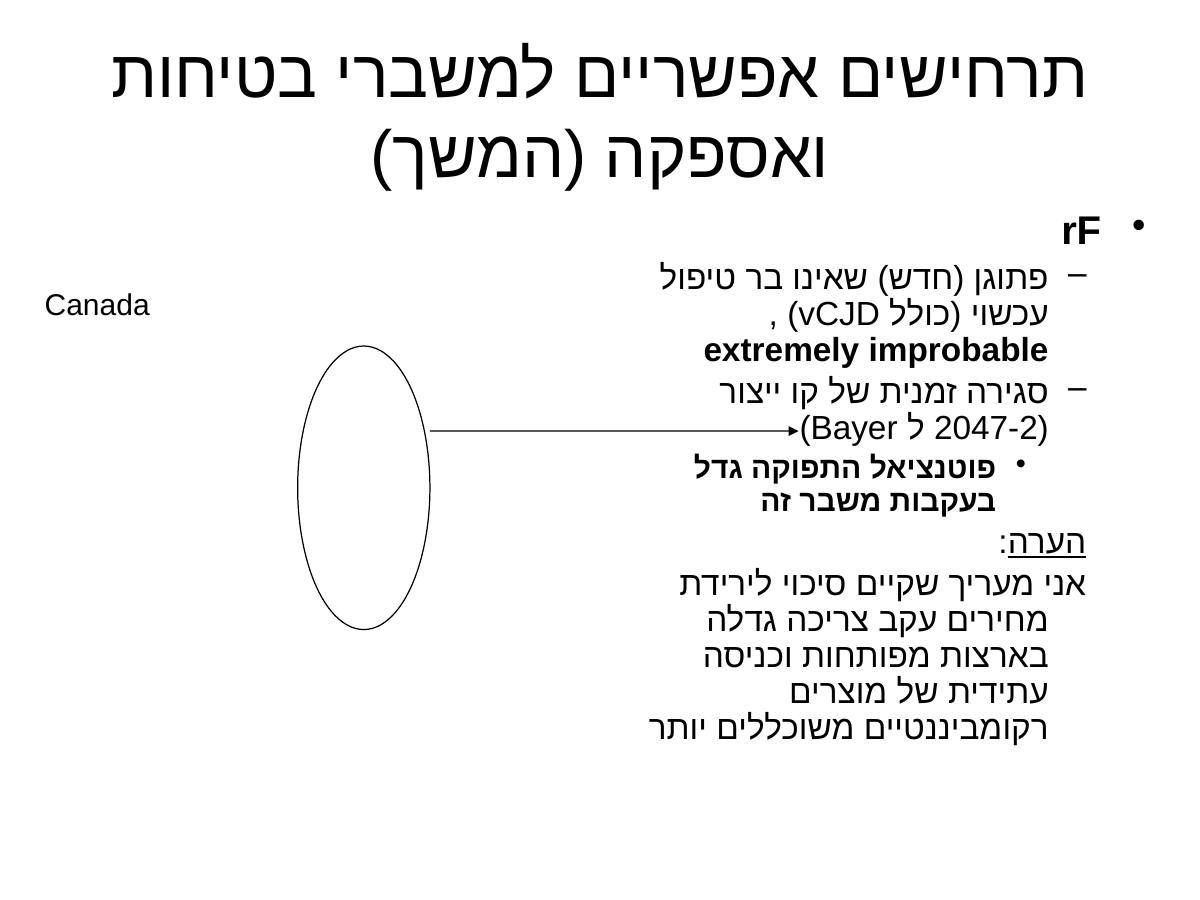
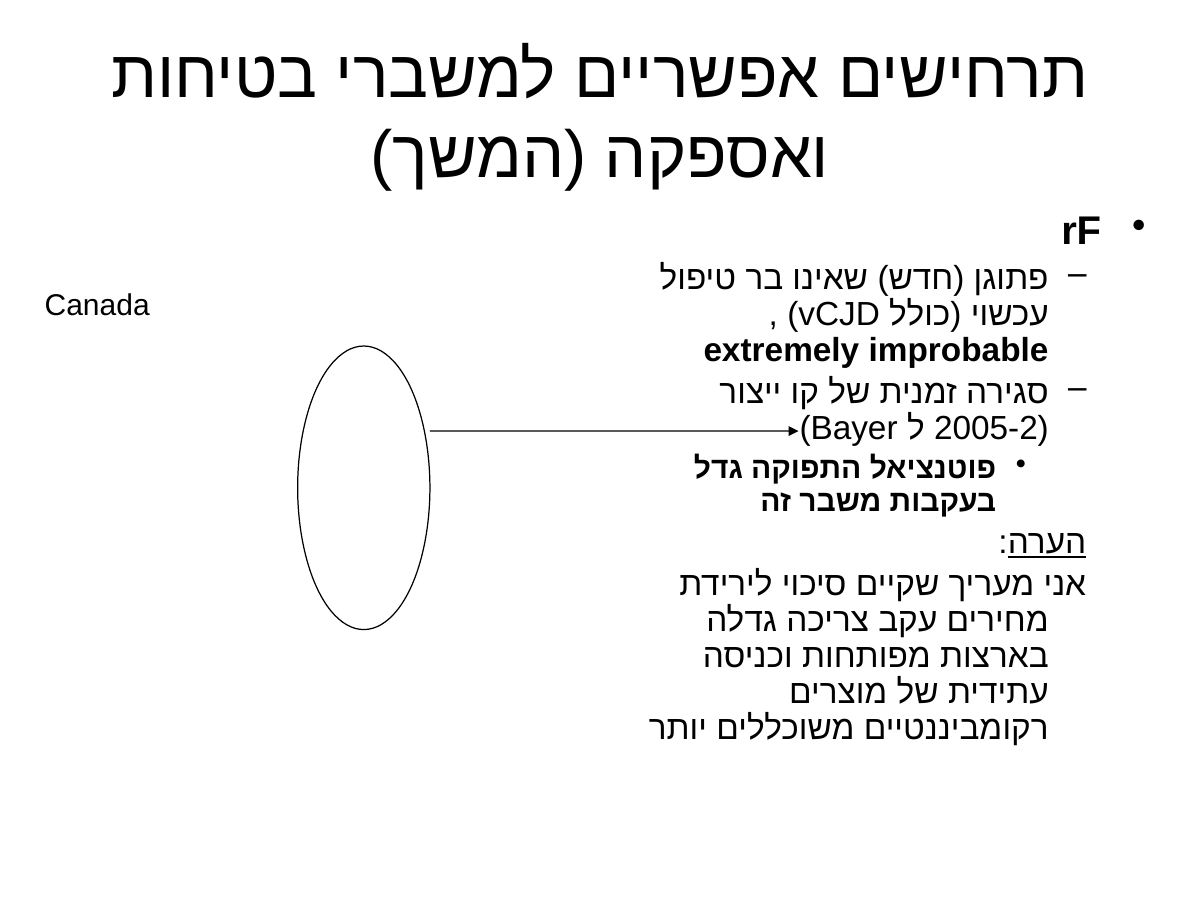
2047-2: 2047-2 -> 2005-2 (986, 429)
